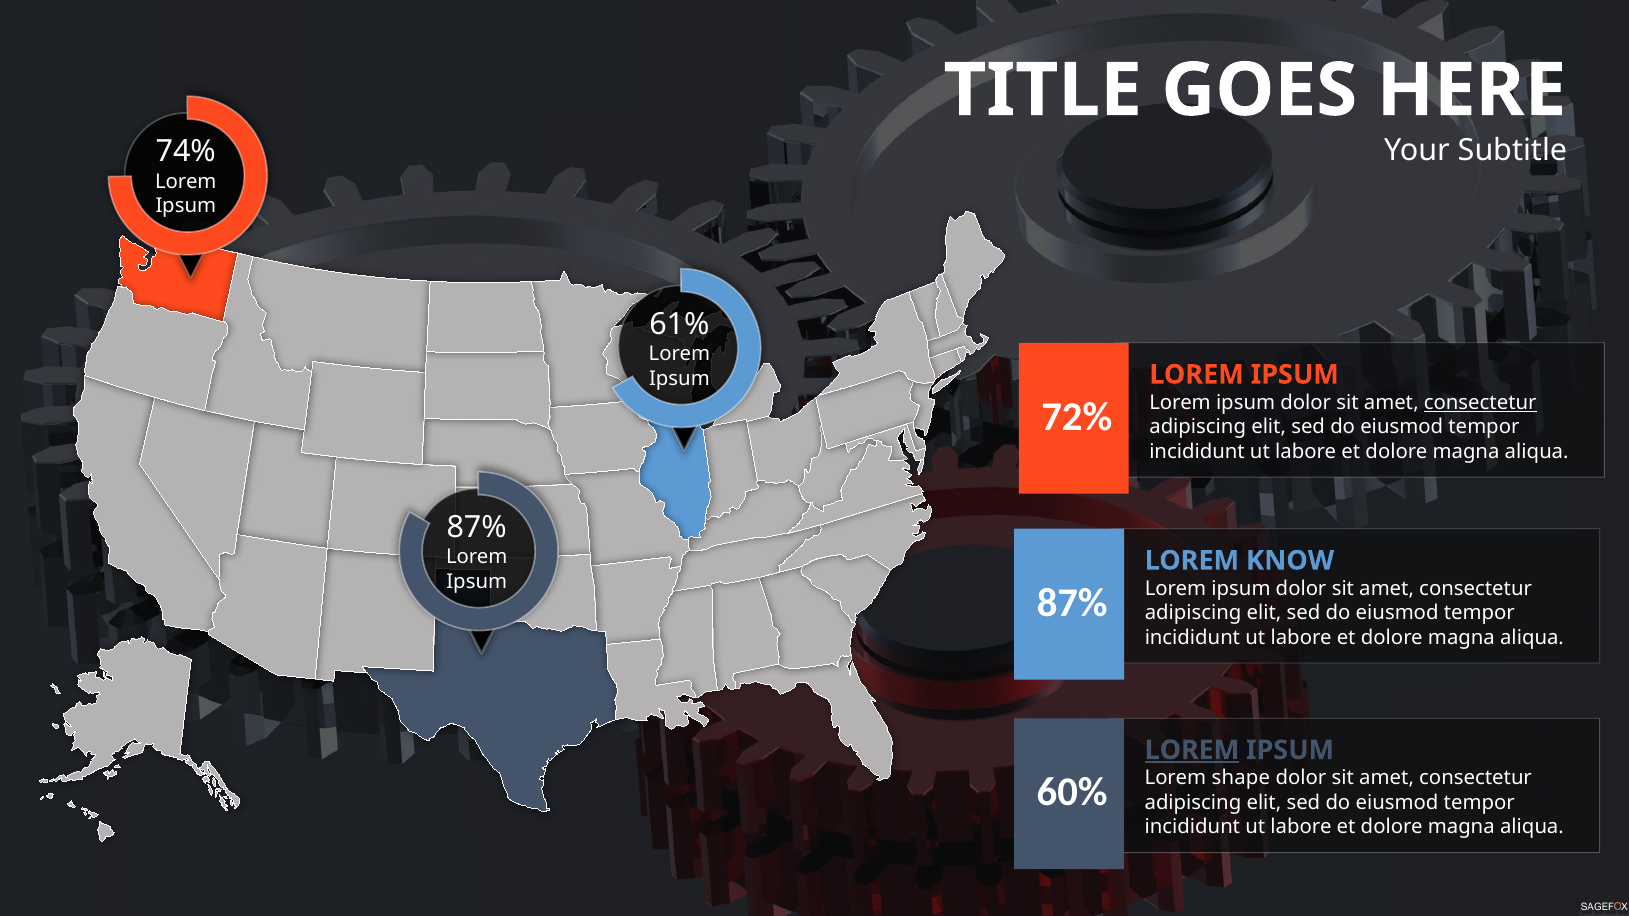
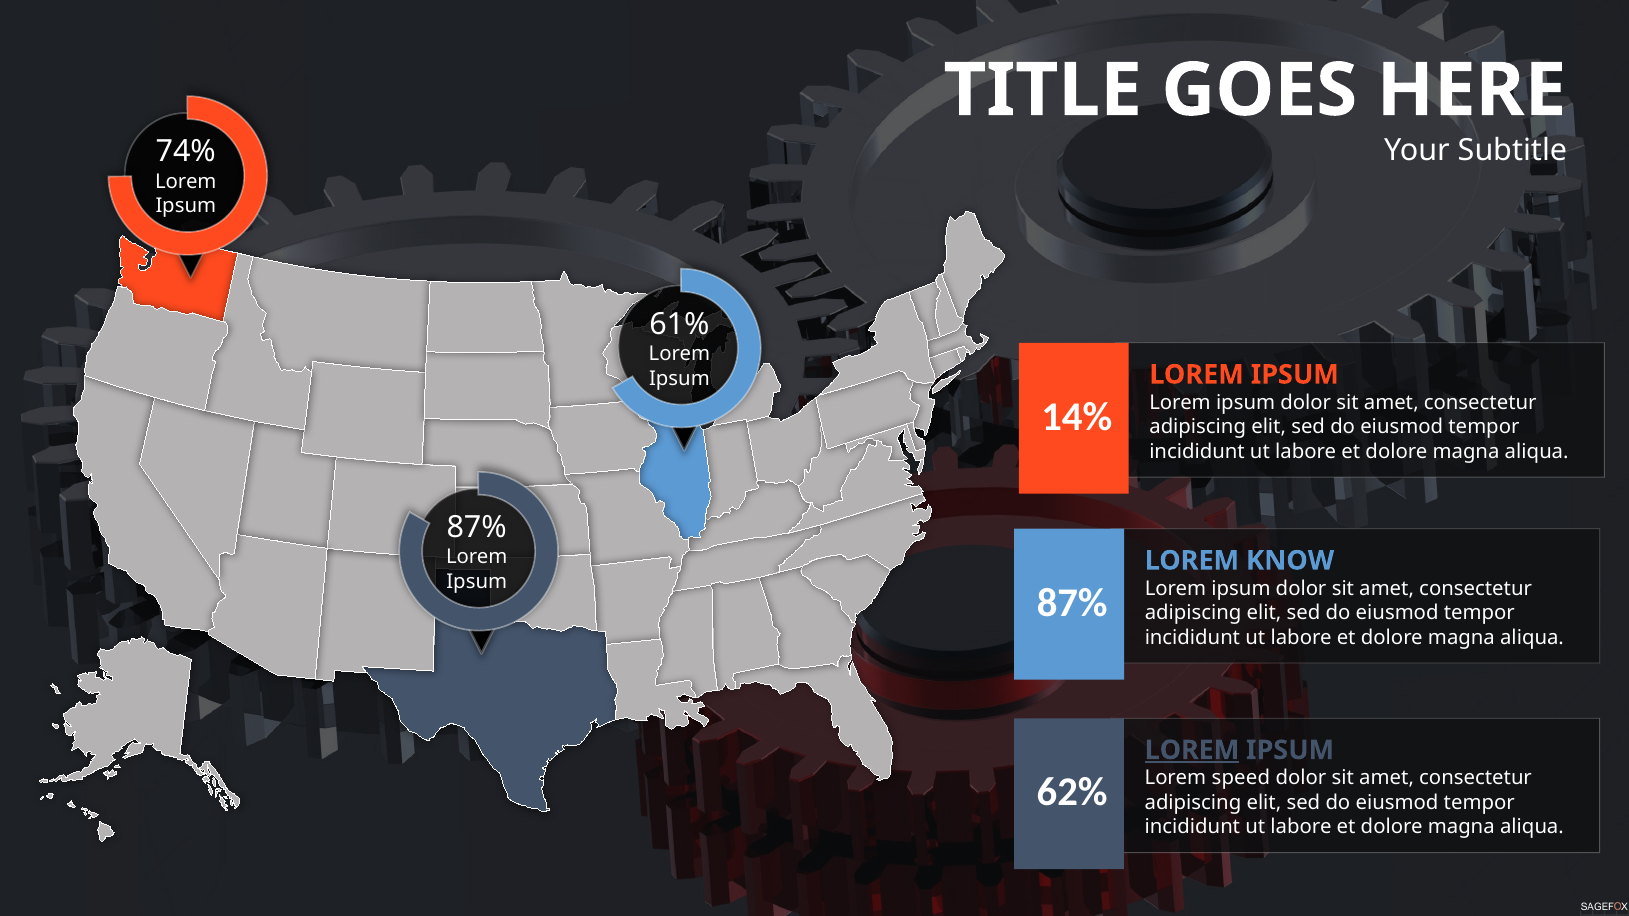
consectetur underline: present -> none (1480, 403)
72%: 72% -> 14% (1077, 417)
shape: shape -> speed (1241, 778)
60%: 60% -> 62% (1072, 793)
